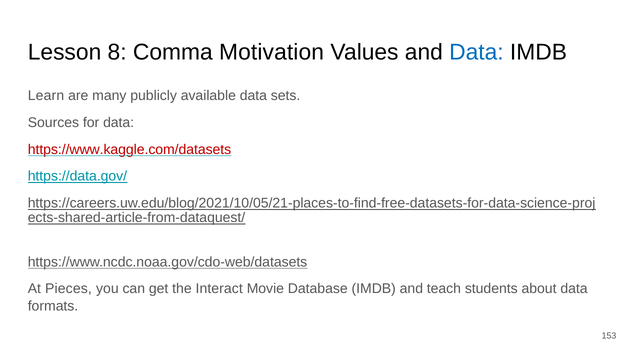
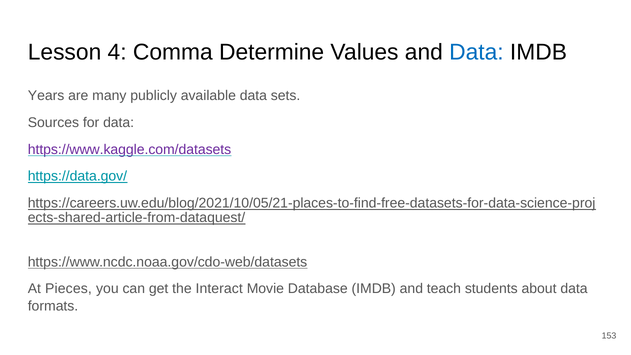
8: 8 -> 4 (117, 52)
Motivation: Motivation -> Determine (272, 52)
Learn: Learn -> Years (46, 96)
https://www.kaggle.com/datasets colour: red -> purple (130, 149)
